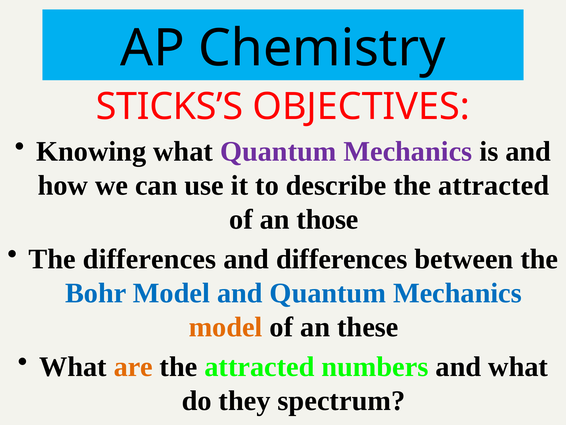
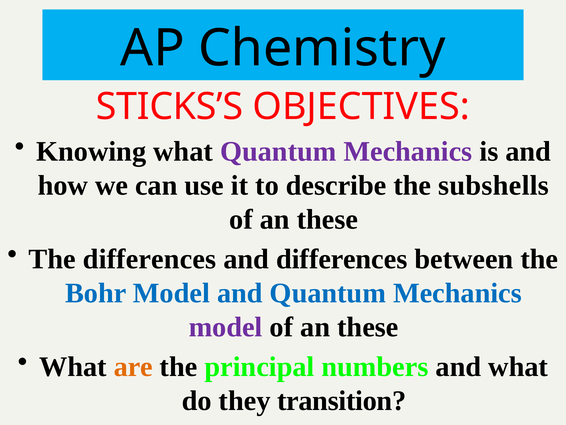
describe the attracted: attracted -> subshells (494, 185)
those: those -> these (327, 219)
model colour: orange -> purple (226, 327)
attracted: attracted -> principal (259, 366)
spectrum: spectrum -> transition (342, 400)
